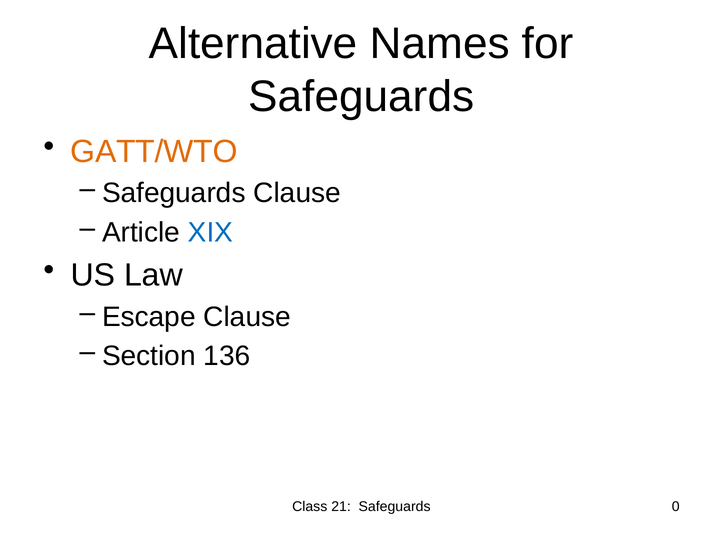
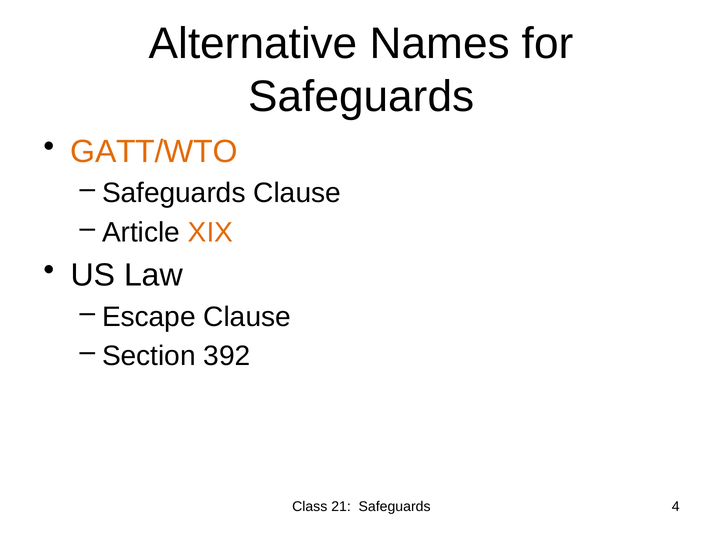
XIX colour: blue -> orange (210, 233)
136: 136 -> 392 (227, 356)
0: 0 -> 4 (676, 507)
